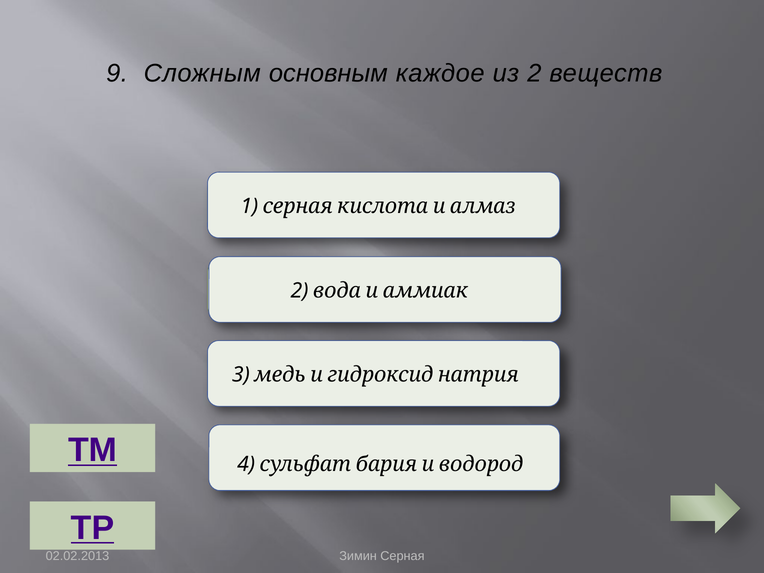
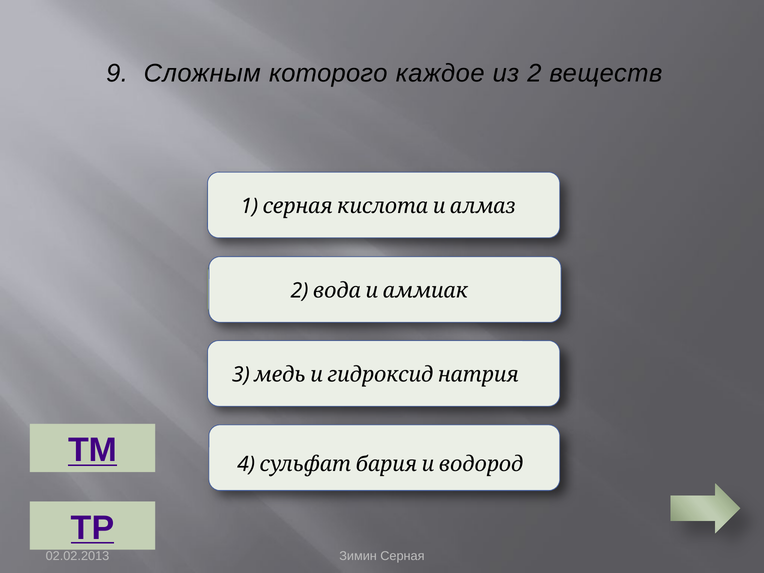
основным: основным -> которого (328, 73)
